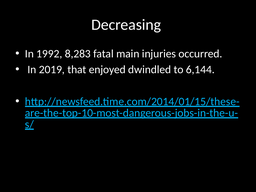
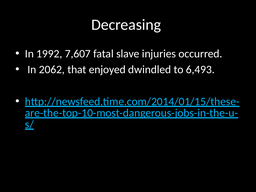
8,283: 8,283 -> 7,607 (78, 54)
main: main -> slave (128, 54)
2019: 2019 -> 2062 (52, 70)
6,144: 6,144 -> 6,493 (200, 70)
